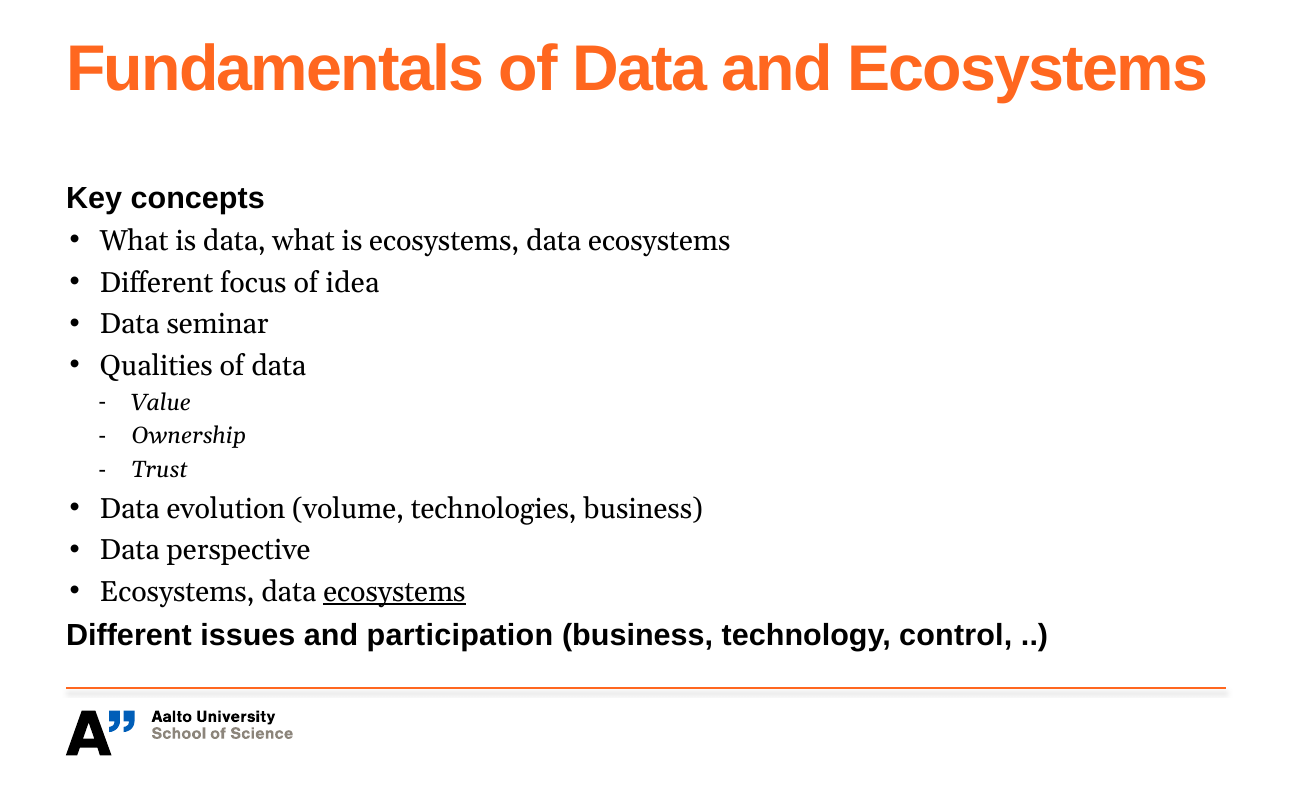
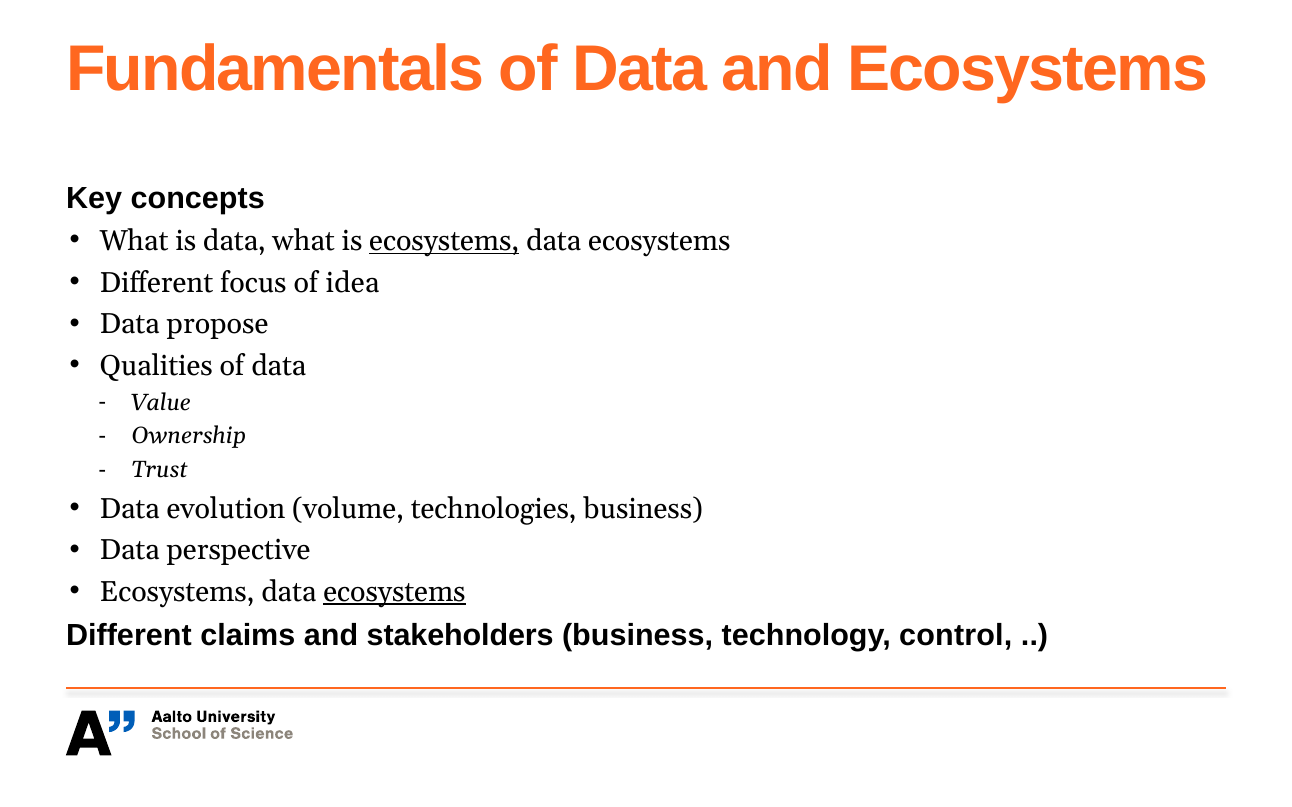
ecosystems underline: none -> present (444, 241)
seminar: seminar -> propose (218, 324)
issues: issues -> claims (248, 635)
participation: participation -> stakeholders (460, 635)
